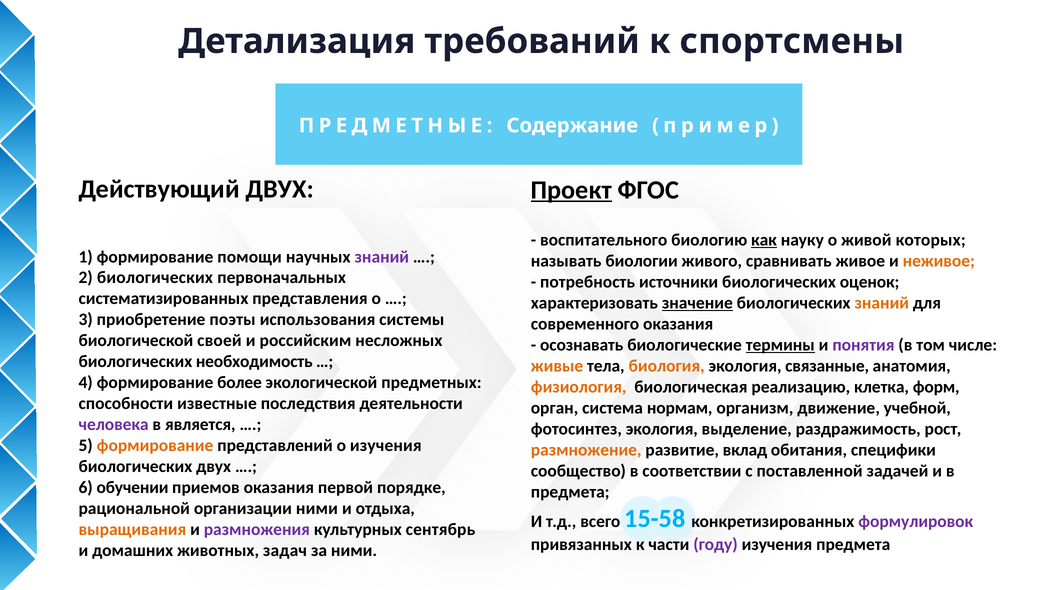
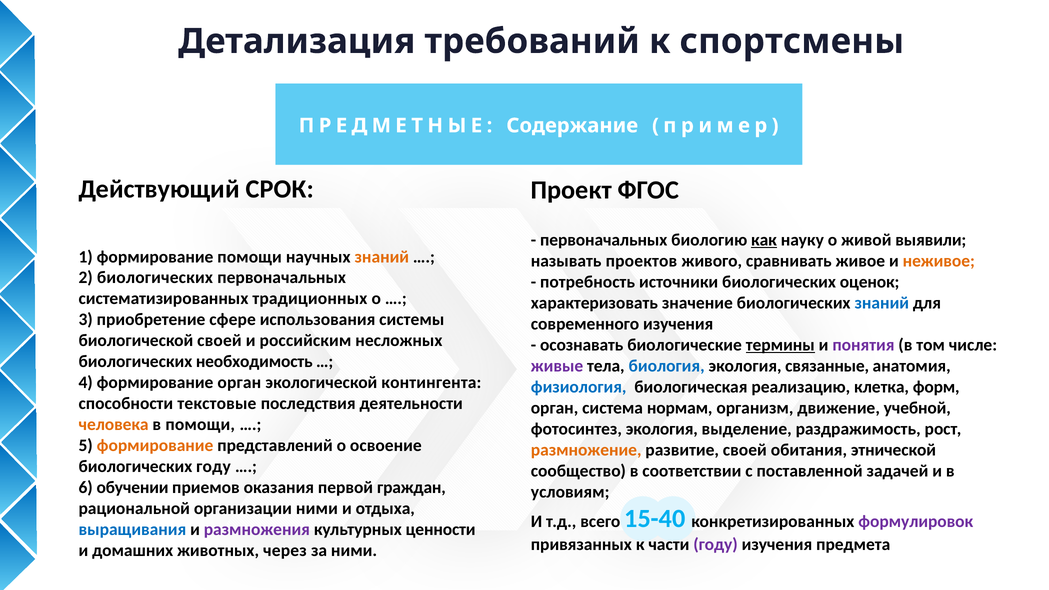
Действующий ДВУХ: ДВУХ -> СРОК (280, 189)
Проект underline: present -> none (571, 190)
воспитательного: воспитательного -> первоначальных (604, 240)
которых: которых -> выявили (931, 240)
знаний colour: purple -> orange (382, 257)
биологии: биологии -> проектов (641, 261)
представления: представления -> традиционных (310, 299)
значение underline: present -> none (697, 303)
знаний colour: orange -> blue (882, 303)
поэты: поэты -> сфере (233, 320)
современного оказания: оказания -> изучения (678, 324)
живые colour: orange -> purple (557, 366)
биология colour: orange -> blue (667, 366)
формирование более: более -> орган (239, 383)
предметных: предметных -> контингента (431, 383)
физиология colour: orange -> blue (579, 387)
известные: известные -> текстовые (217, 404)
человека colour: purple -> orange (114, 425)
в является: является -> помощи (200, 425)
о изучения: изучения -> освоение (386, 446)
развитие вклад: вклад -> своей (745, 450)
специфики: специфики -> этнической (893, 450)
биологических двух: двух -> году (214, 467)
порядке: порядке -> граждан (411, 488)
предмета: предмета -> условиям (570, 492)
15-58: 15-58 -> 15-40 (655, 519)
выращивания colour: orange -> blue (132, 530)
сентябрь: сентябрь -> ценности (441, 530)
задач: задач -> через (285, 550)
